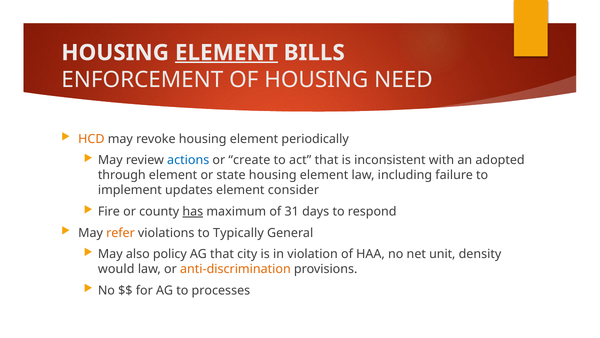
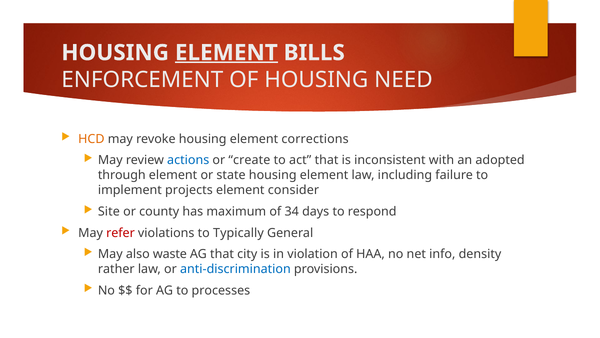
periodically: periodically -> corrections (315, 139)
updates: updates -> projects (189, 190)
Fire: Fire -> Site (109, 211)
has underline: present -> none (193, 211)
31: 31 -> 34 (292, 211)
refer colour: orange -> red (121, 233)
policy: policy -> waste (170, 254)
unit: unit -> info (442, 254)
would: would -> rather (116, 269)
anti-discrimination colour: orange -> blue (235, 269)
